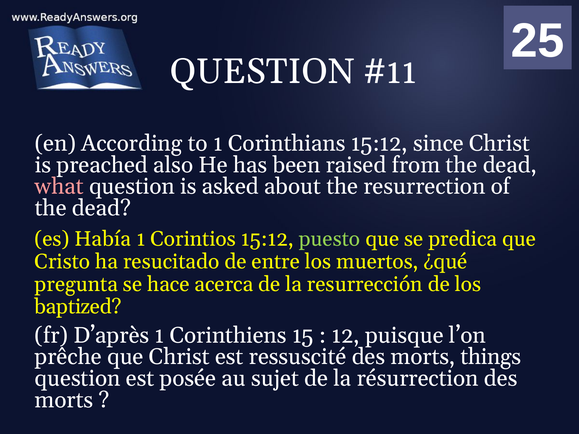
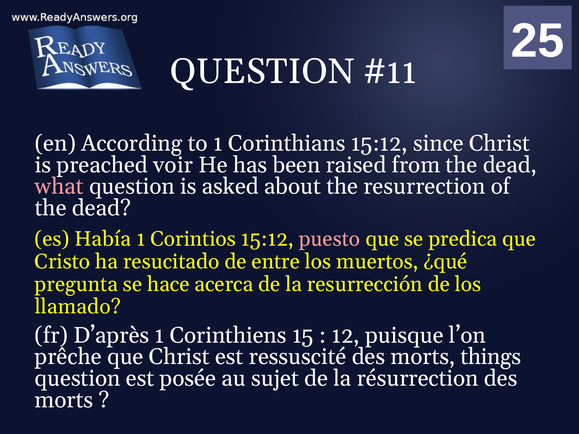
also: also -> voir (173, 165)
puesto colour: light green -> pink (329, 239)
baptized: baptized -> llamado (78, 307)
